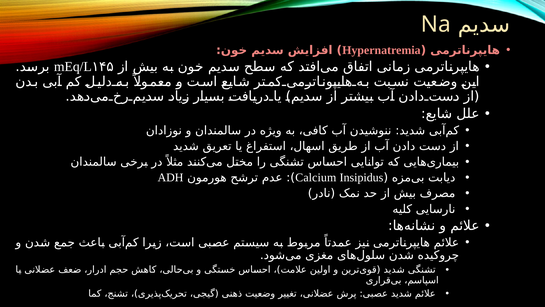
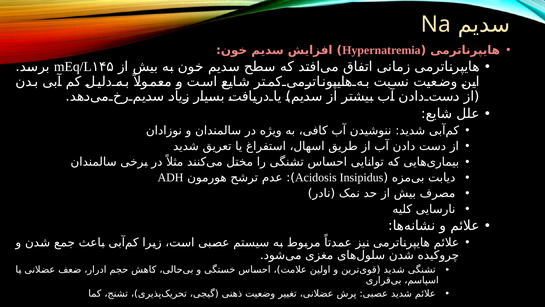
Calcium: Calcium -> Acidosis (316, 177)
